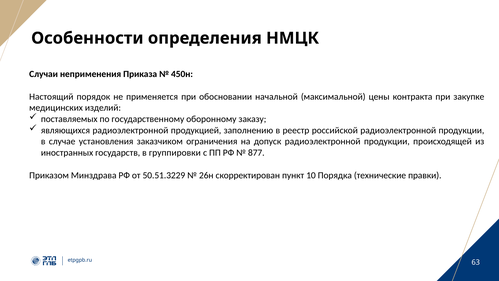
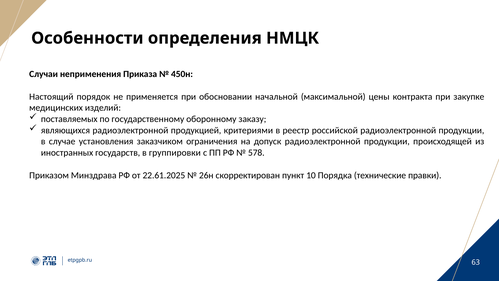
заполнению: заполнению -> критериями (248, 130)
877: 877 -> 578 (256, 153)
50.51.3229: 50.51.3229 -> 22.61.2025 (164, 175)
